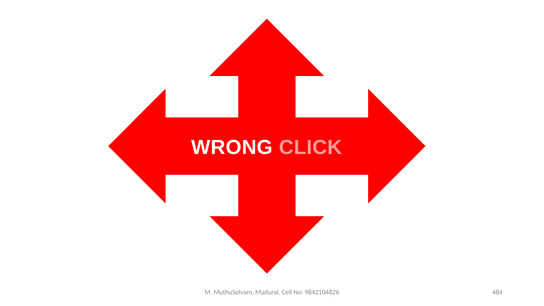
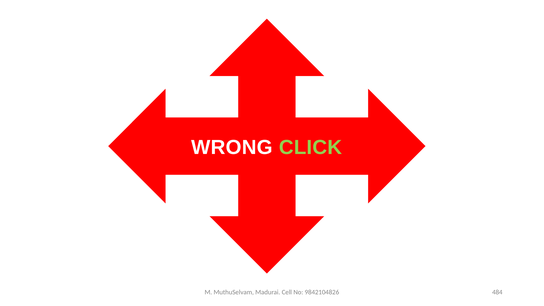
CLICK colour: pink -> light green (310, 148)
